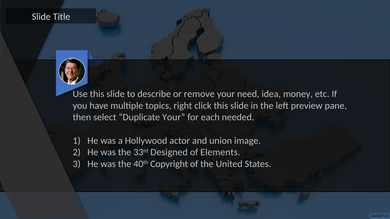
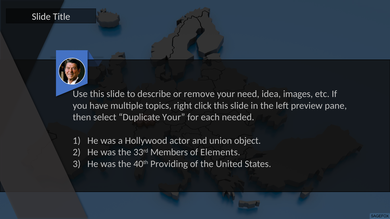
money: money -> images (298, 94)
image: image -> object (248, 141)
Designed: Designed -> Members (169, 153)
Copyright: Copyright -> Providing (169, 164)
